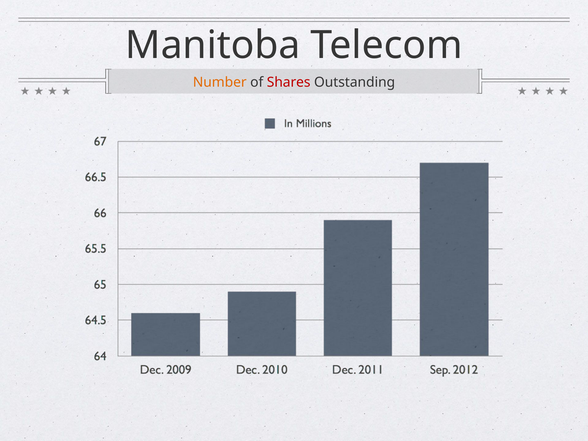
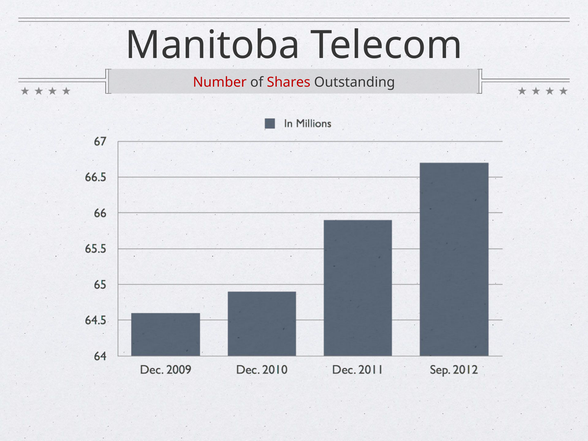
Number colour: orange -> red (220, 82)
